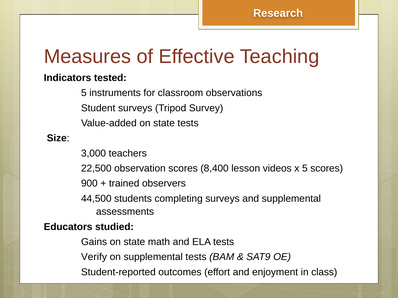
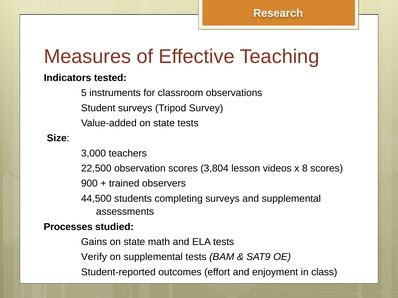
8,400: 8,400 -> 3,804 (215, 169)
x 5: 5 -> 8 (305, 169)
Educators: Educators -> Processes (68, 227)
